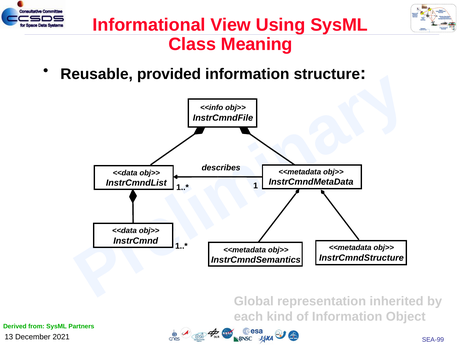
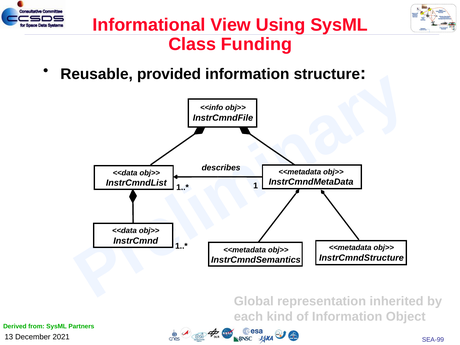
Meaning: Meaning -> Funding (257, 44)
